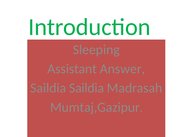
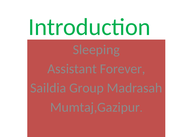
Answer: Answer -> Forever (123, 69)
Saildia Saildia: Saildia -> Group (87, 88)
